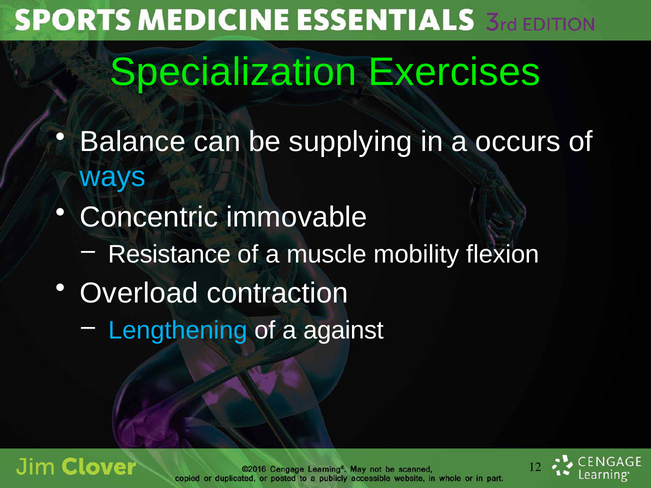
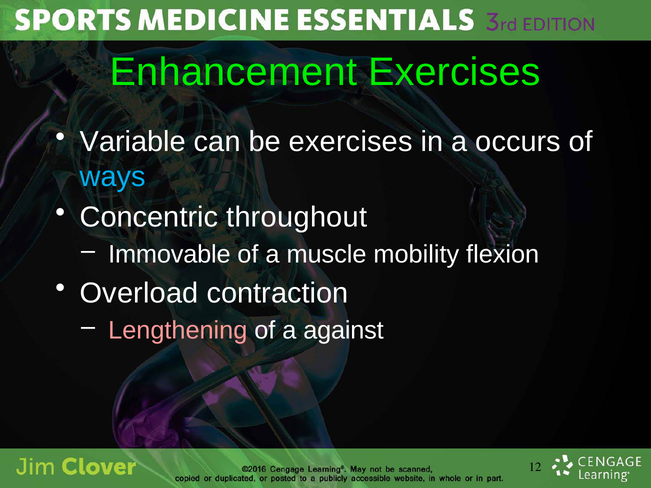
Specialization: Specialization -> Enhancement (233, 72)
Balance: Balance -> Variable (133, 142)
be supplying: supplying -> exercises (351, 142)
immovable: immovable -> throughout (297, 217)
Resistance: Resistance -> Immovable (169, 255)
Lengthening colour: light blue -> pink (178, 331)
